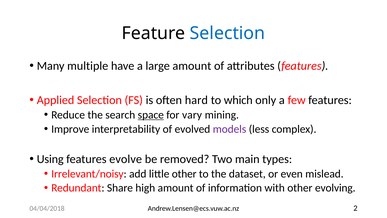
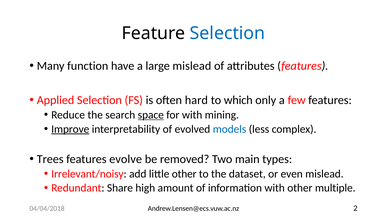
multiple: multiple -> function (88, 66)
large amount: amount -> mislead (192, 66)
for vary: vary -> with (192, 115)
Improve underline: none -> present (70, 129)
models colour: purple -> blue (229, 129)
Using: Using -> Trees (50, 159)
evolving: evolving -> multiple (335, 188)
